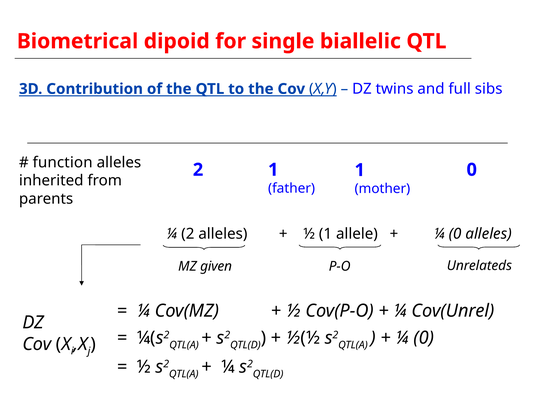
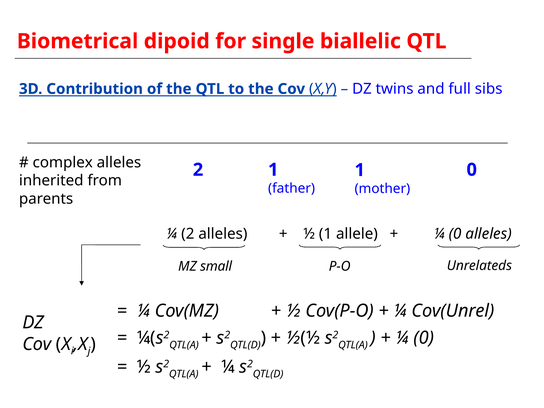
function: function -> complex (63, 162)
given: given -> small (216, 266)
